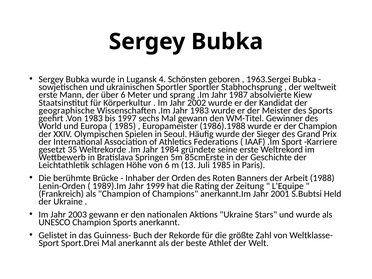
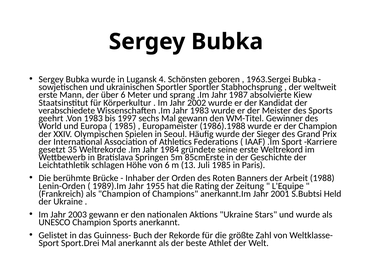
geographische: geographische -> verabschiedete (67, 111)
1999: 1999 -> 1955 (155, 186)
